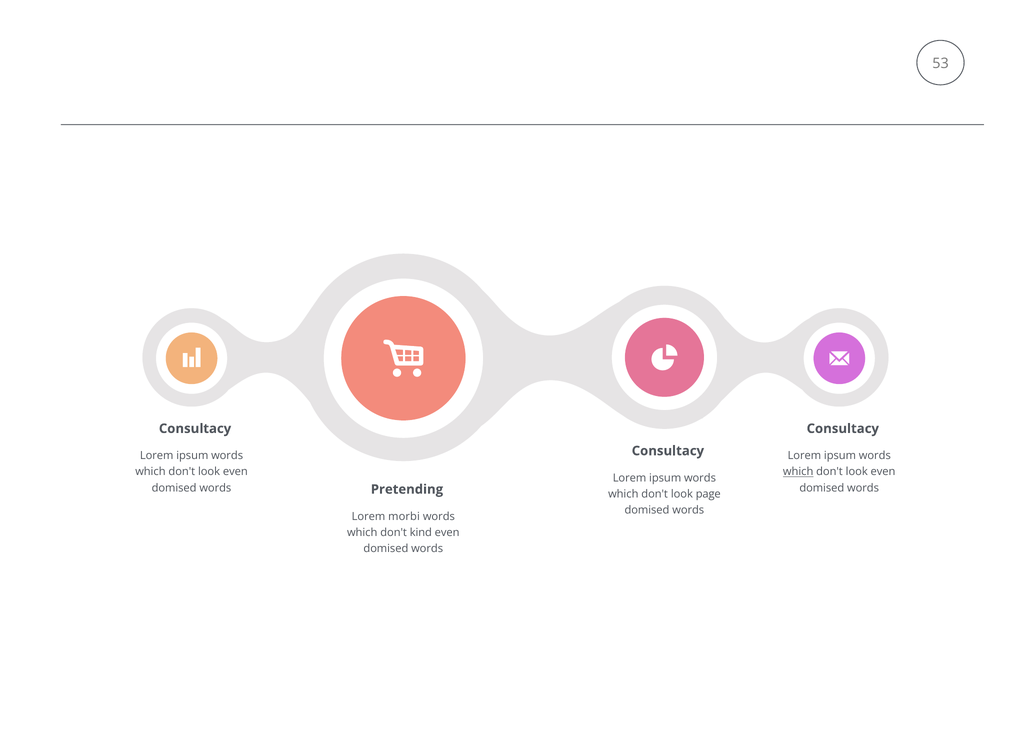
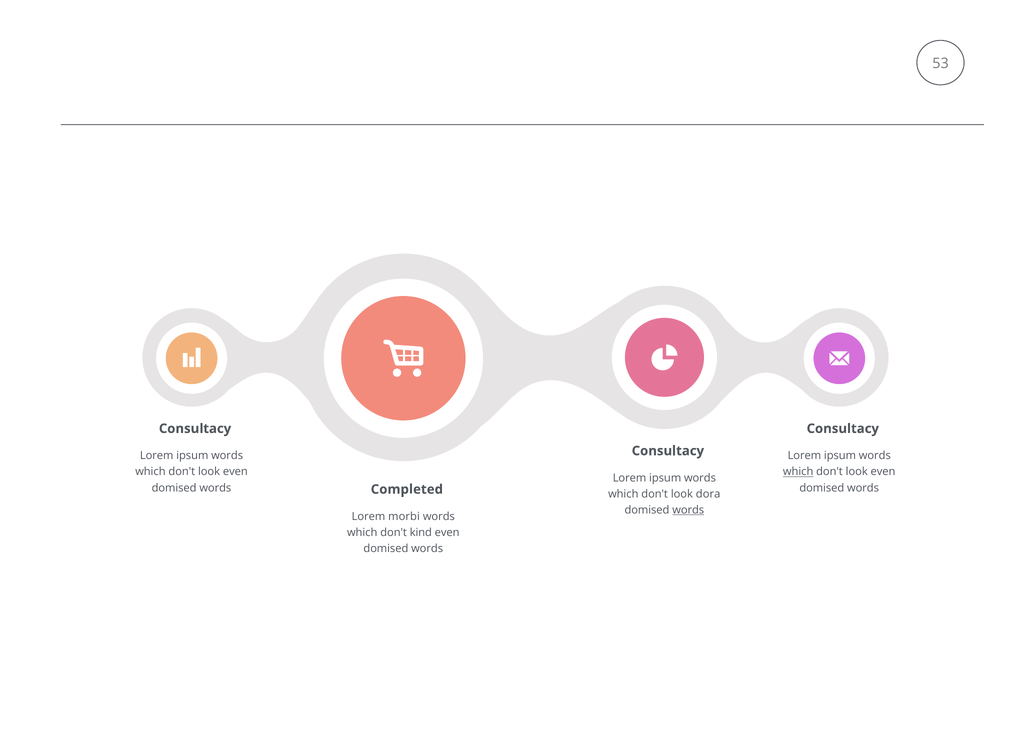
Pretending: Pretending -> Completed (407, 489)
page: page -> dora (708, 494)
words underline: none -> present (688, 510)
